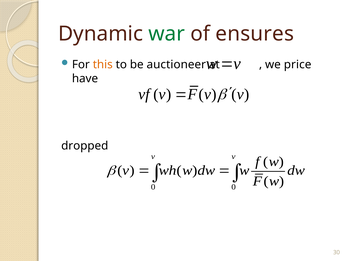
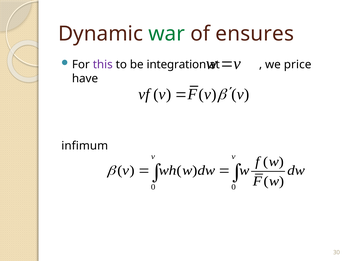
this colour: orange -> purple (103, 65)
auctioneer: auctioneer -> integration (176, 65)
dropped: dropped -> infimum (85, 146)
